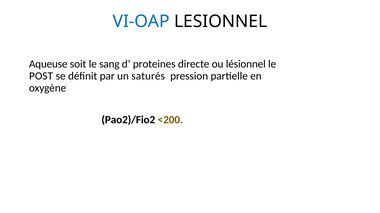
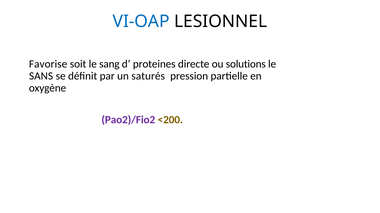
Aqueuse: Aqueuse -> Favorise (48, 64)
lésionnel: lésionnel -> solutions (246, 64)
POST: POST -> SANS (41, 76)
Pao2)/Fio2 colour: black -> purple (128, 120)
